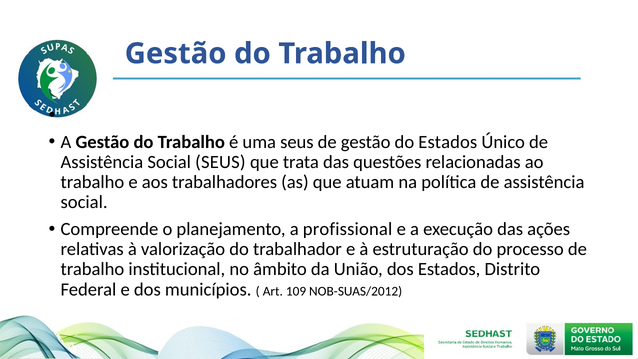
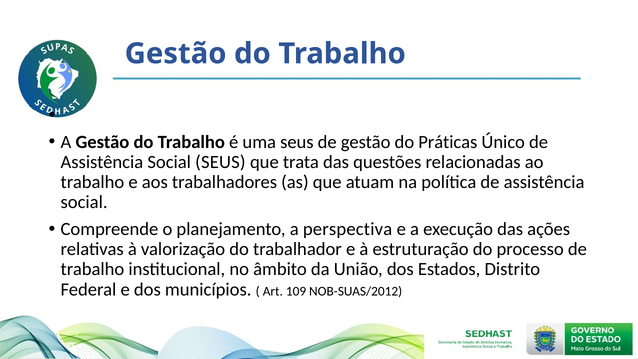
do Estados: Estados -> Práticas (448, 142)
profissional: profissional -> perspectiva (348, 229)
